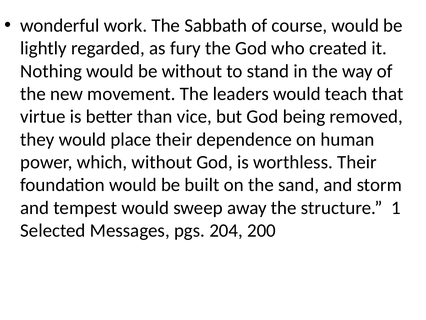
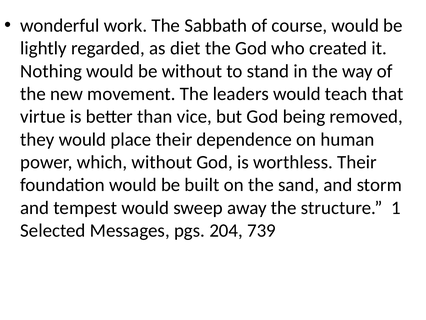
fury: fury -> diet (185, 48)
200: 200 -> 739 (261, 230)
